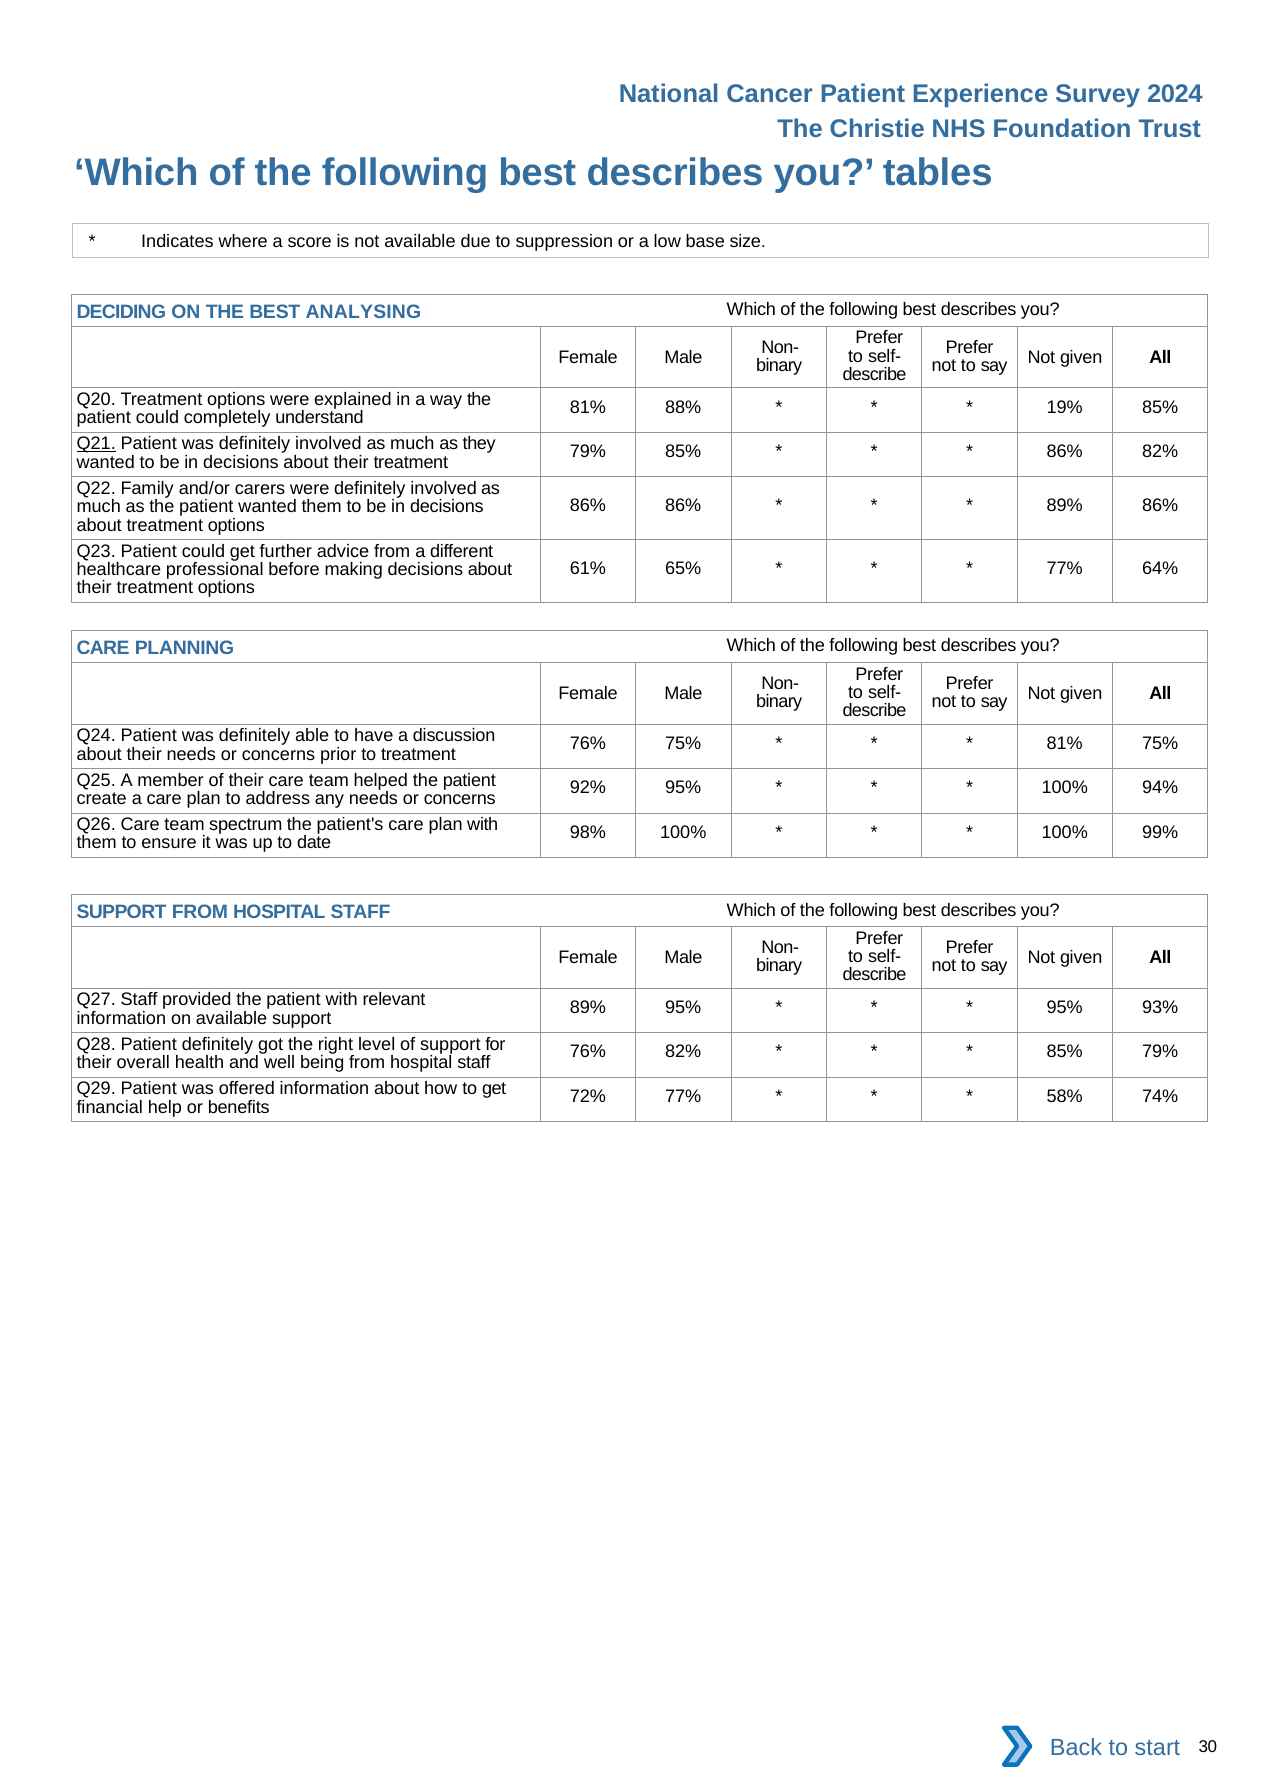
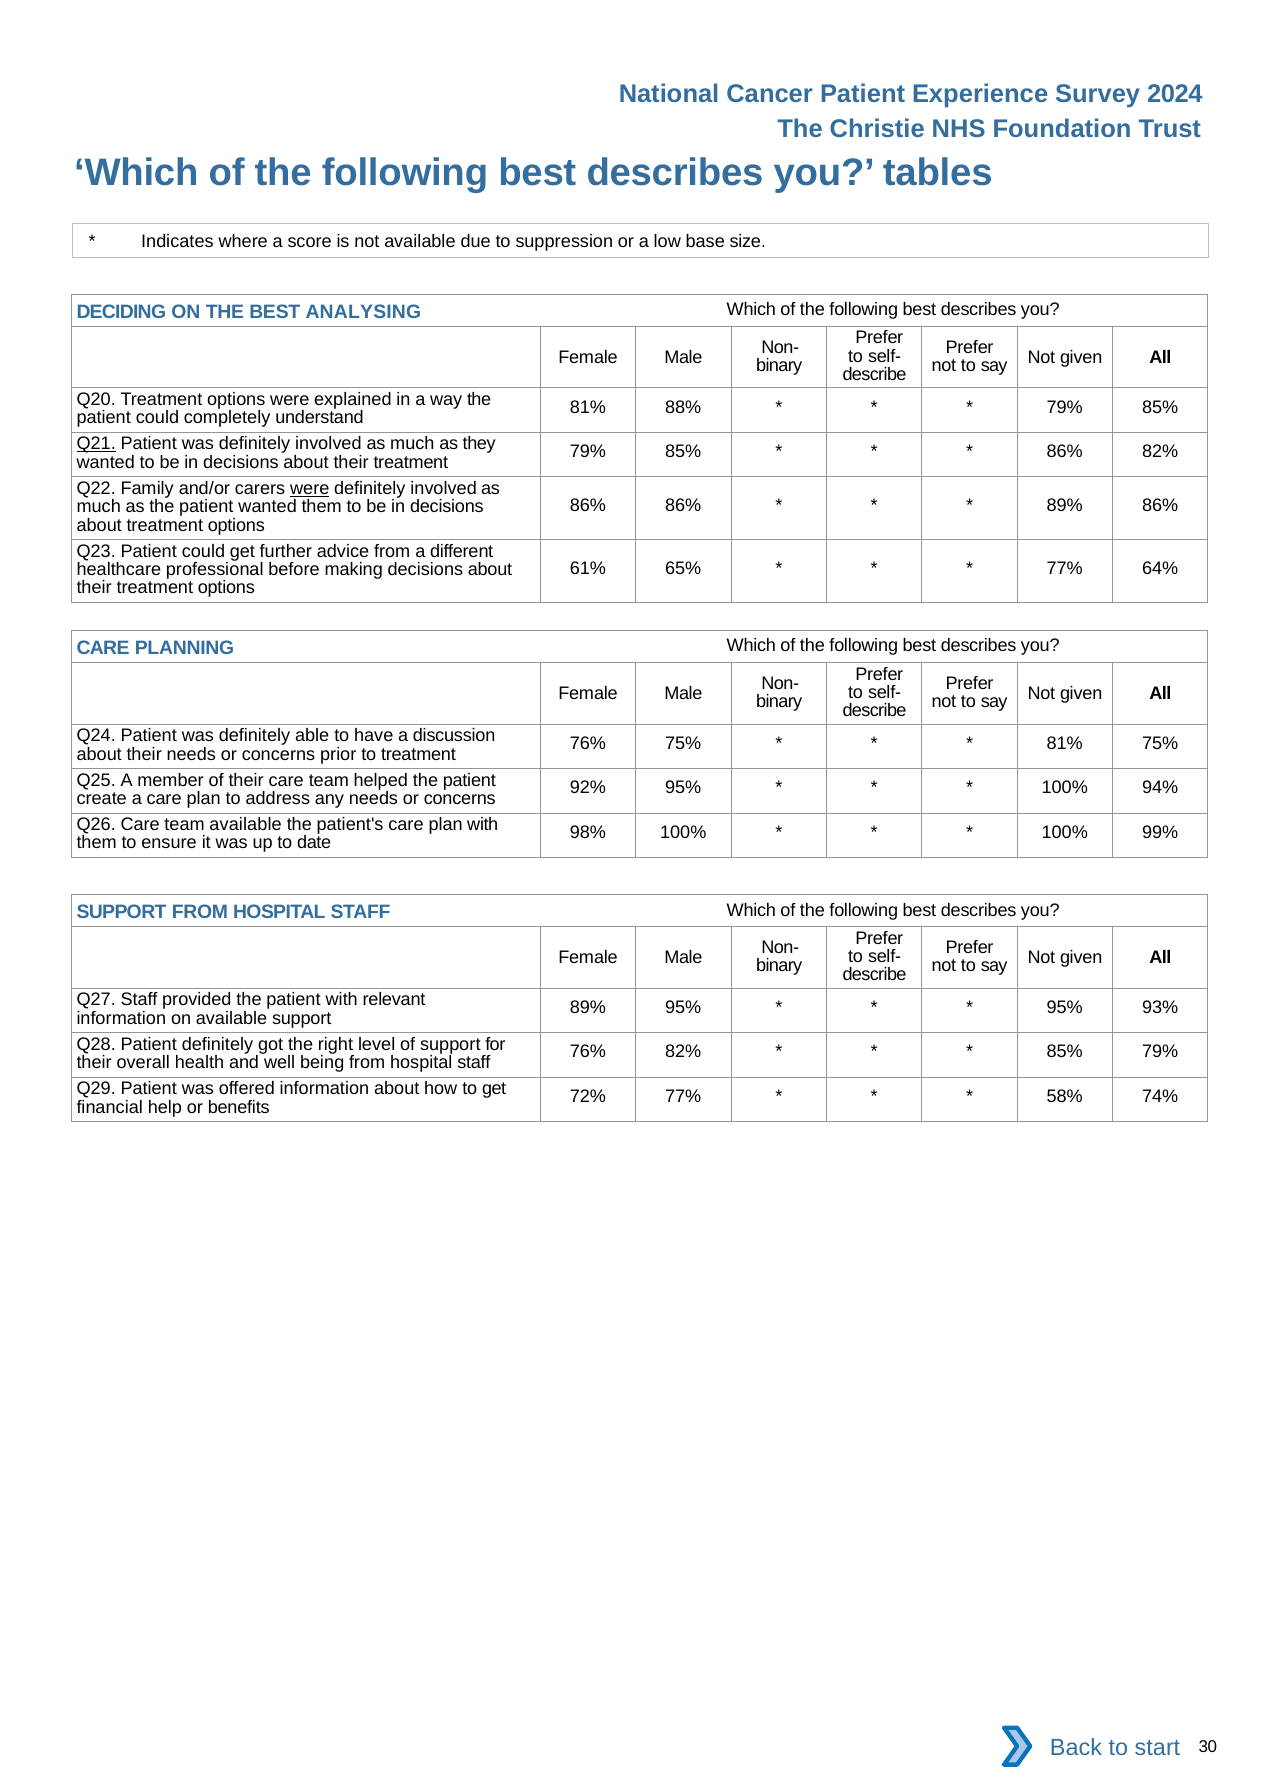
19%: 19% -> 79% (1065, 407)
were underline: none -> present (310, 489)
team spectrum: spectrum -> available (246, 825)
